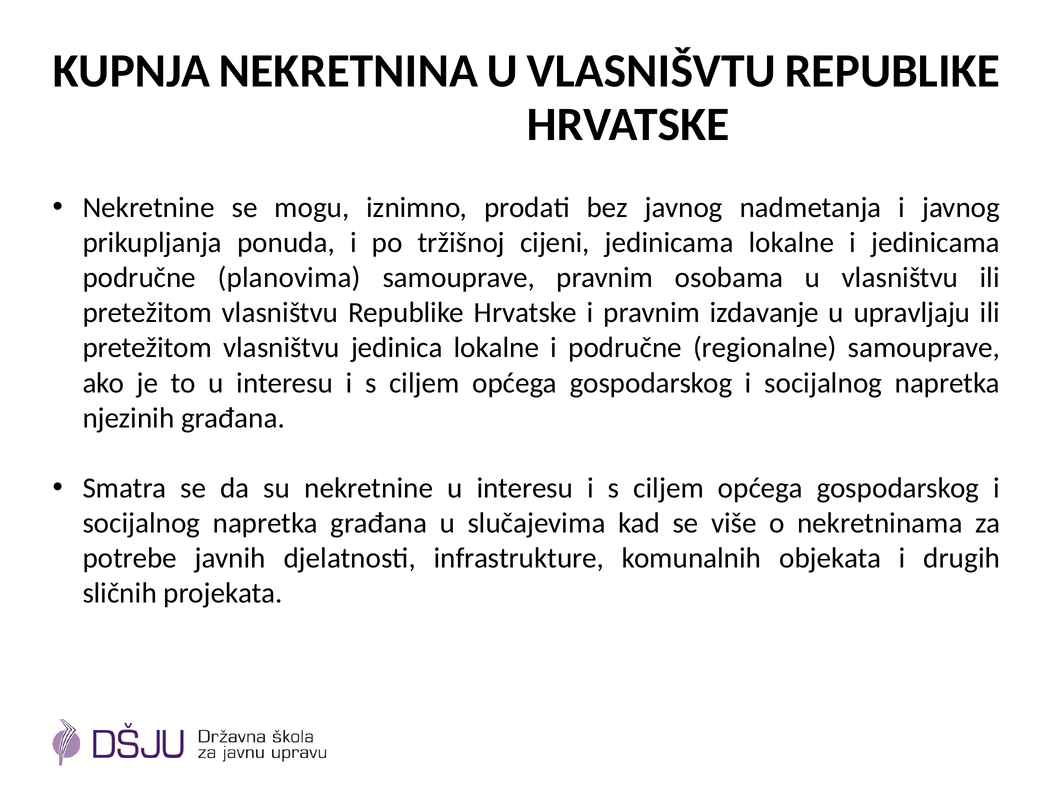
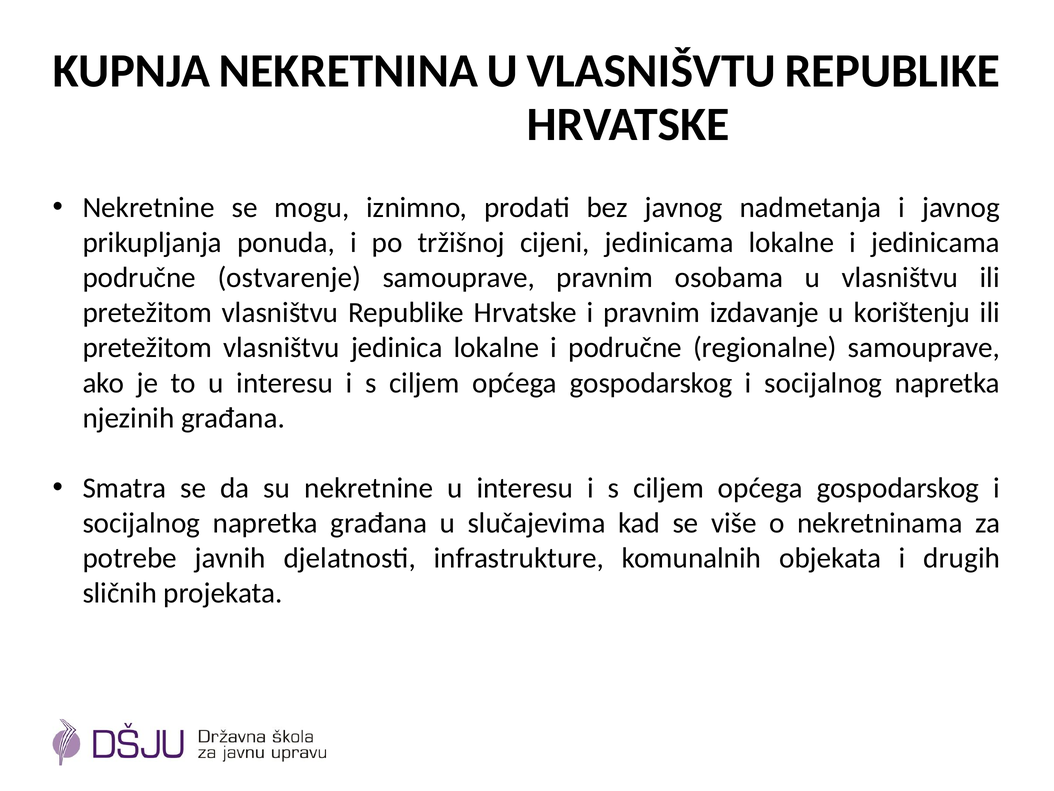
planovima: planovima -> ostvarenje (289, 277)
upravljaju: upravljaju -> korištenju (912, 313)
